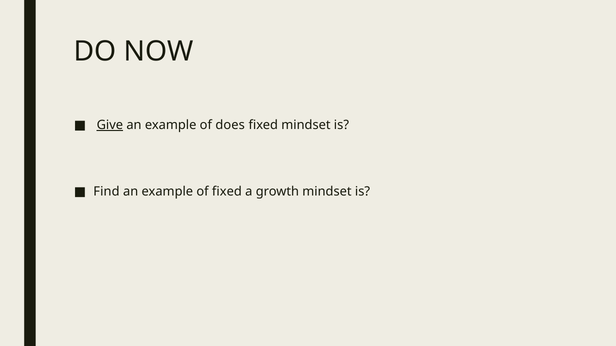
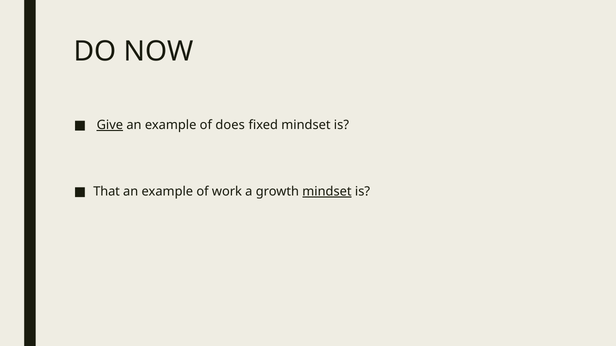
Find: Find -> That (107, 192)
of fixed: fixed -> work (227, 192)
mindset underline: none -> present (327, 192)
